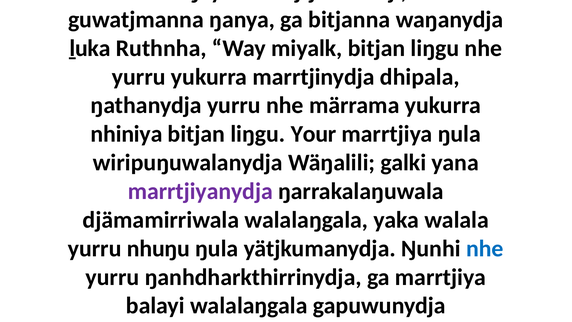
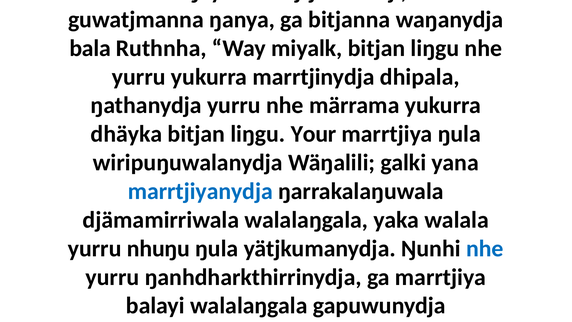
ḻuka: ḻuka -> bala (90, 48)
nhiniya: nhiniya -> dhäyka (126, 134)
marrtjiyanydja colour: purple -> blue (200, 191)
